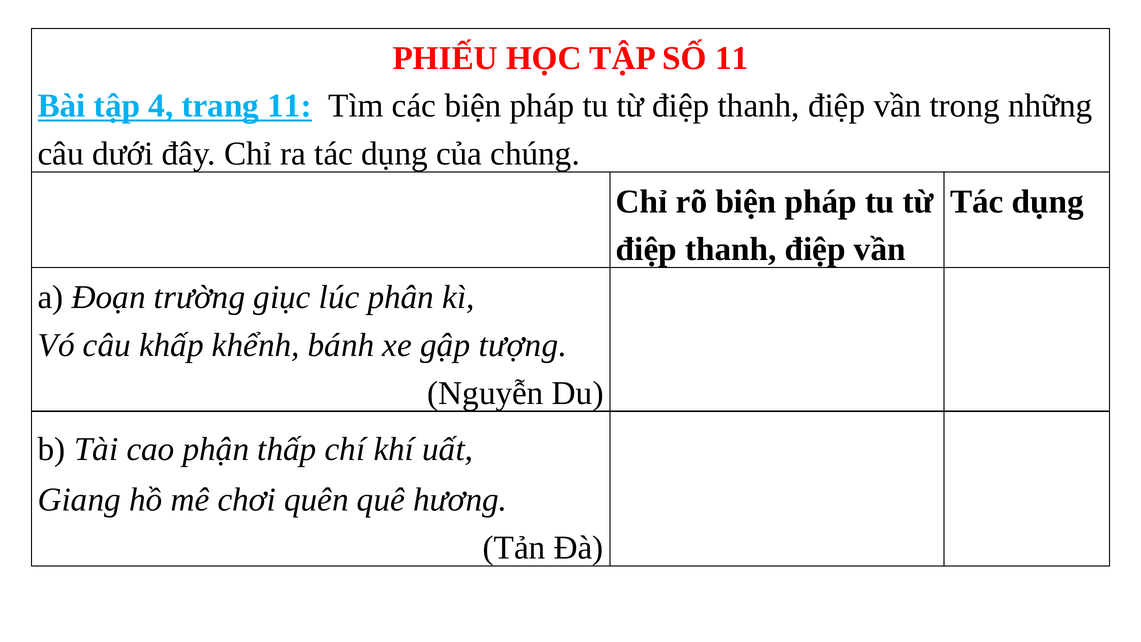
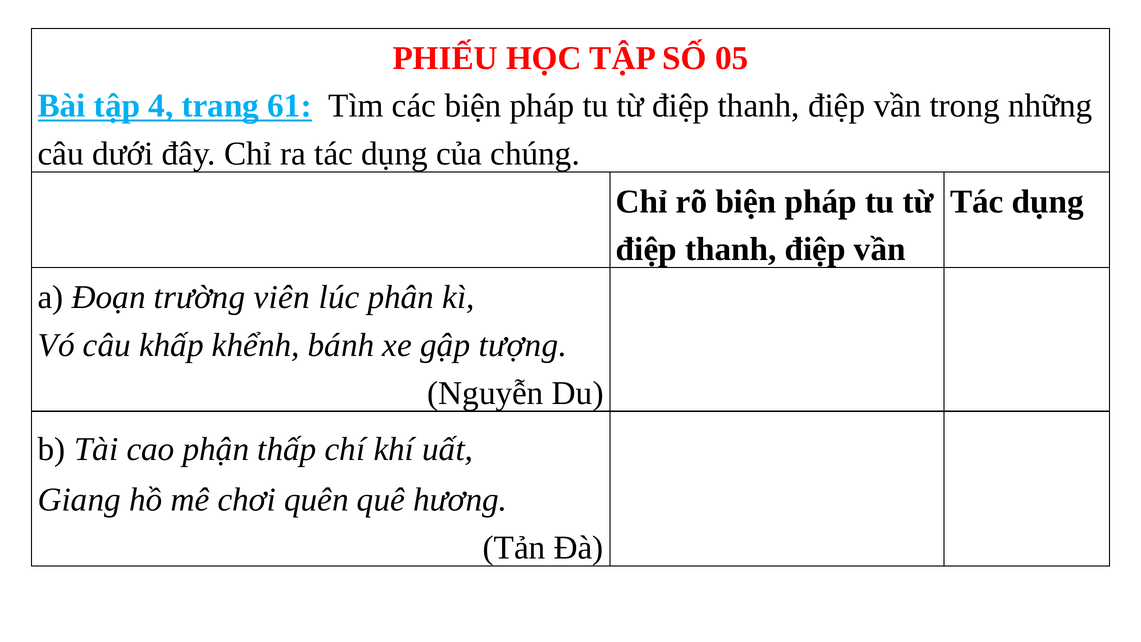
SỐ 11: 11 -> 05 (732, 58)
trang 11: 11 -> 61 (289, 106)
giục: giục -> viên (282, 297)
